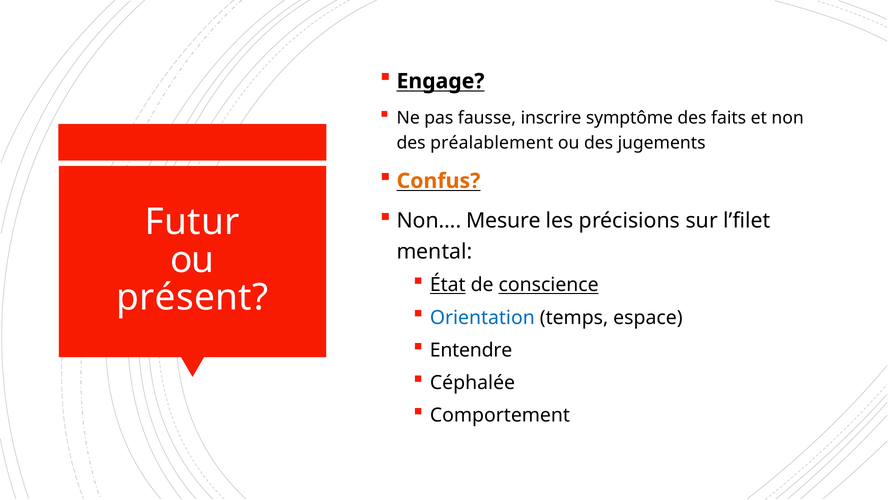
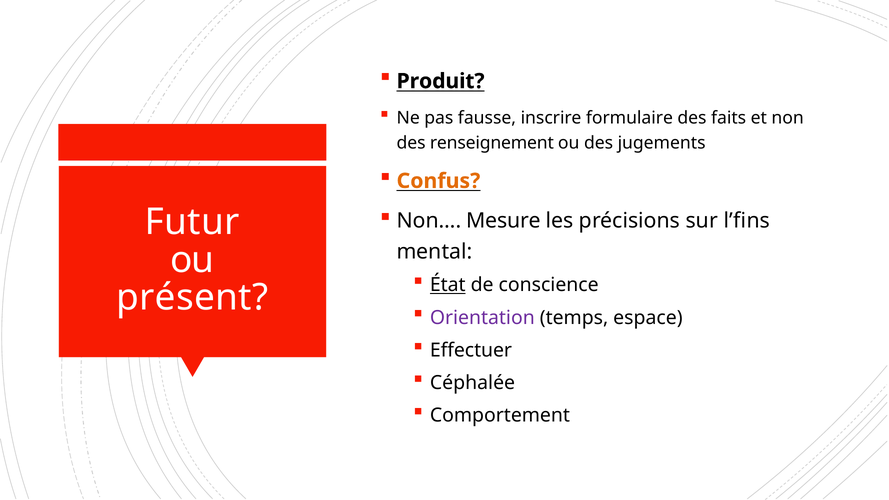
Engage: Engage -> Produit (441, 81)
symptôme: symptôme -> formulaire (629, 118)
préalablement: préalablement -> renseignement (492, 143)
l’filet: l’filet -> l’fins (747, 221)
conscience underline: present -> none (549, 285)
Orientation colour: blue -> purple (482, 318)
Entendre: Entendre -> Effectuer (471, 350)
